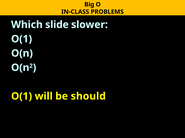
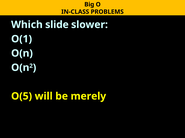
O(1: O(1 -> O(5 (22, 97)
should: should -> merely (88, 97)
